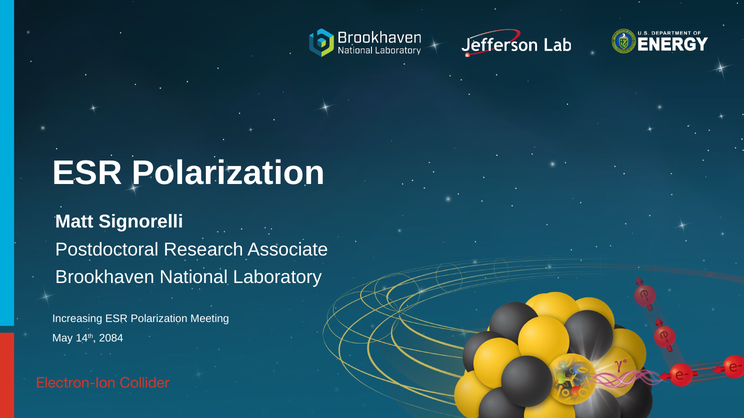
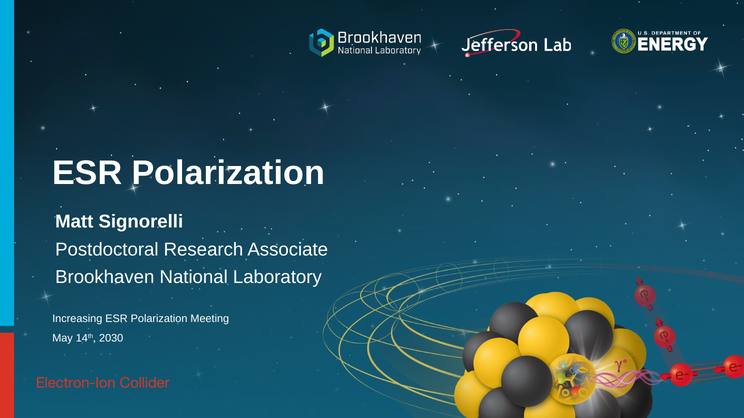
2084: 2084 -> 2030 (111, 338)
